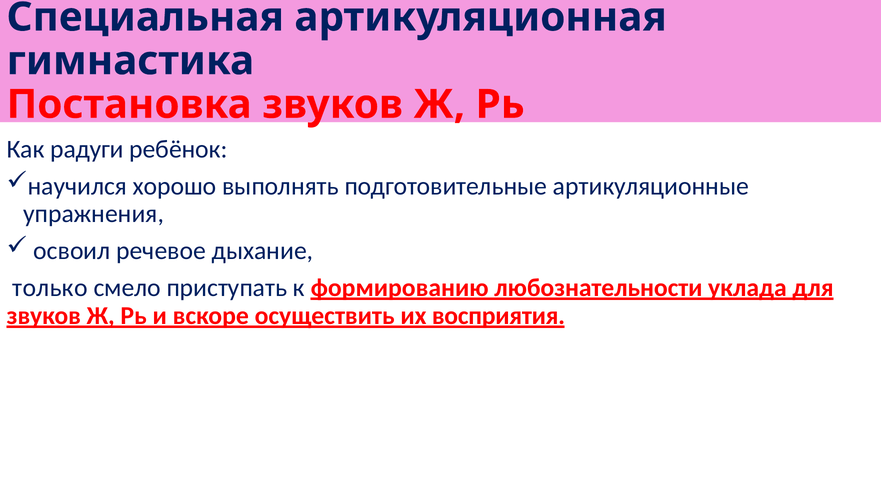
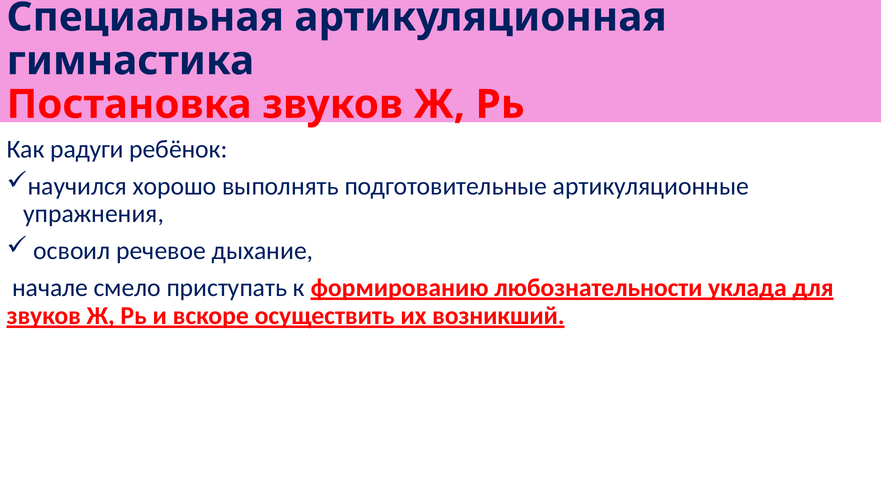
только: только -> начале (50, 288)
восприятия: восприятия -> возникший (498, 315)
